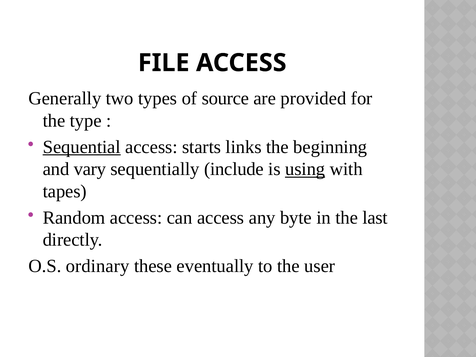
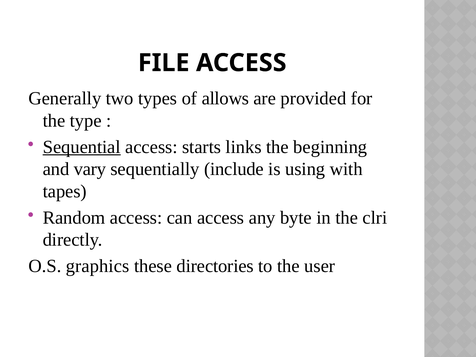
source: source -> allows (225, 99)
using underline: present -> none (305, 169)
last: last -> clri (375, 218)
ordinary: ordinary -> graphics (98, 266)
eventually: eventually -> directories (215, 266)
